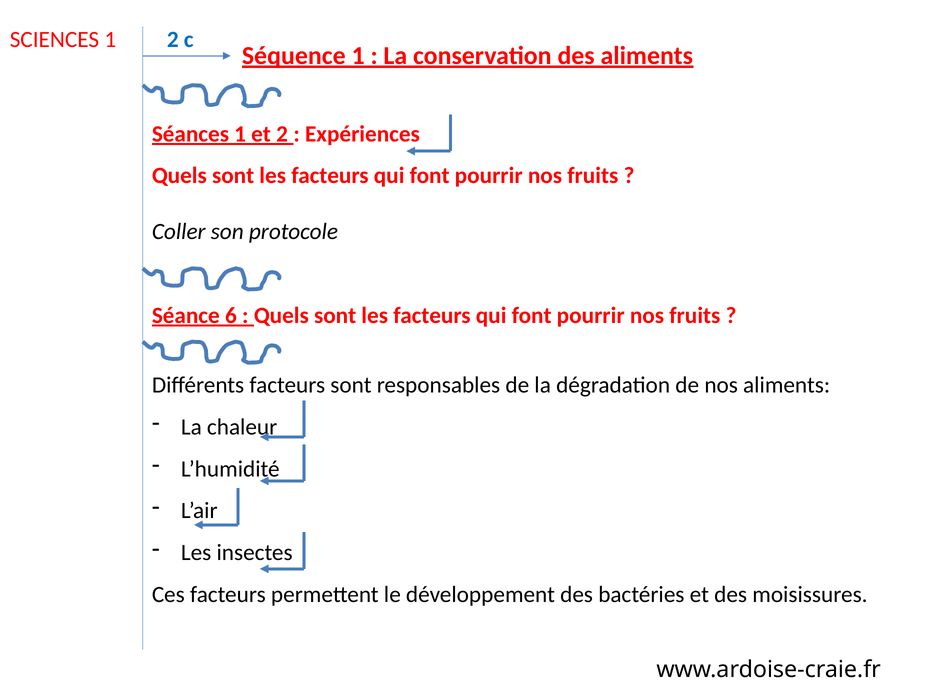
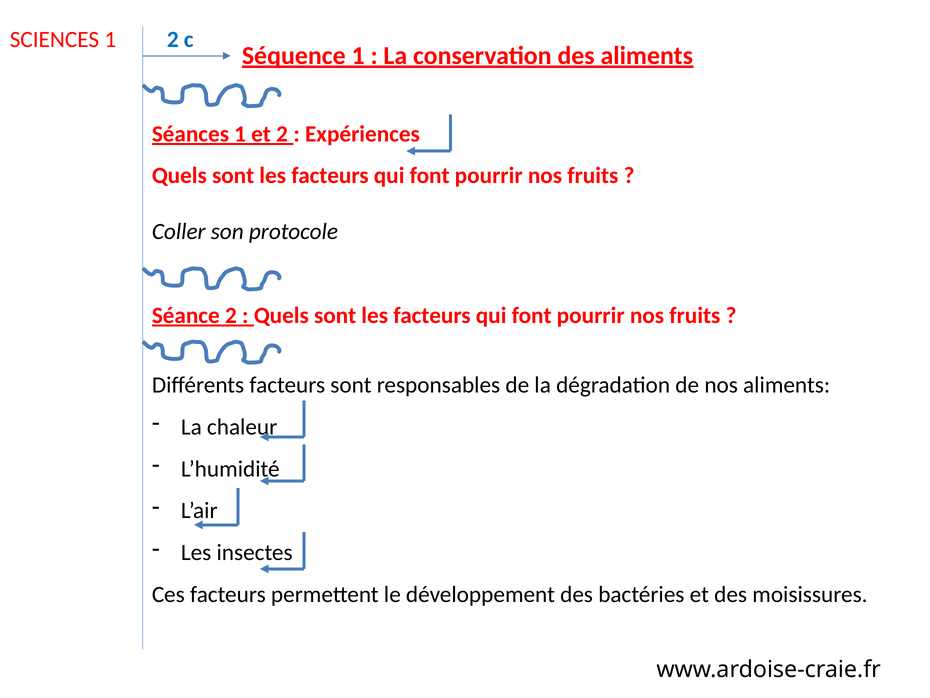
Séance 6: 6 -> 2 (231, 315)
